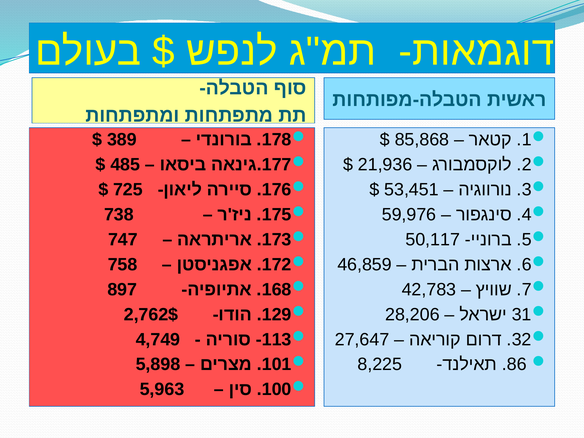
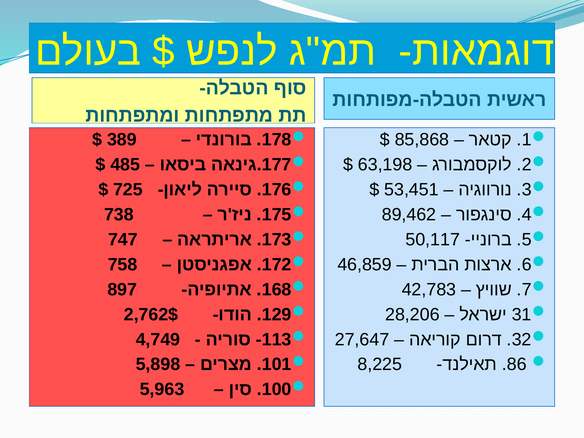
21,936: 21,936 -> 63,198 (385, 165)
59,976: 59,976 -> 89,462 (409, 215)
